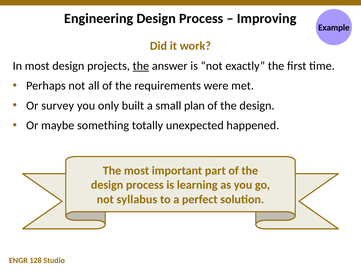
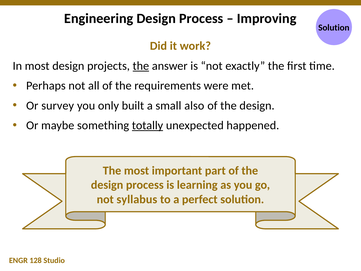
Example: Example -> Solution (334, 28)
plan: plan -> also (194, 106)
totally underline: none -> present (148, 125)
